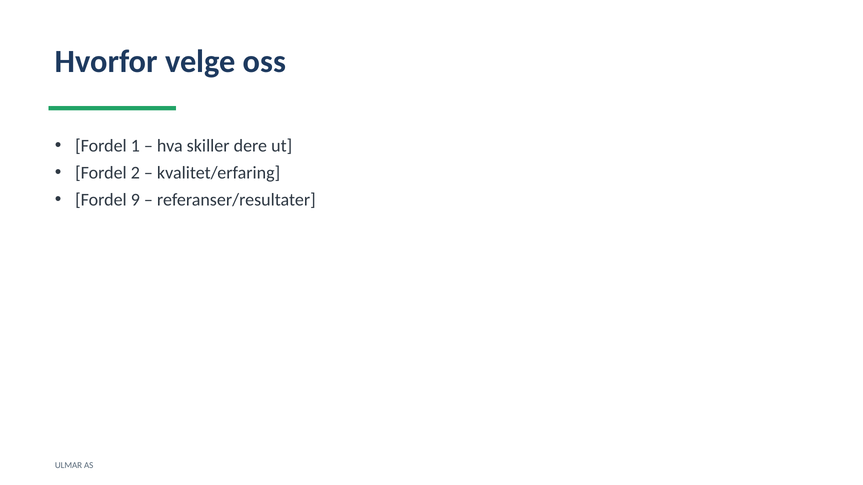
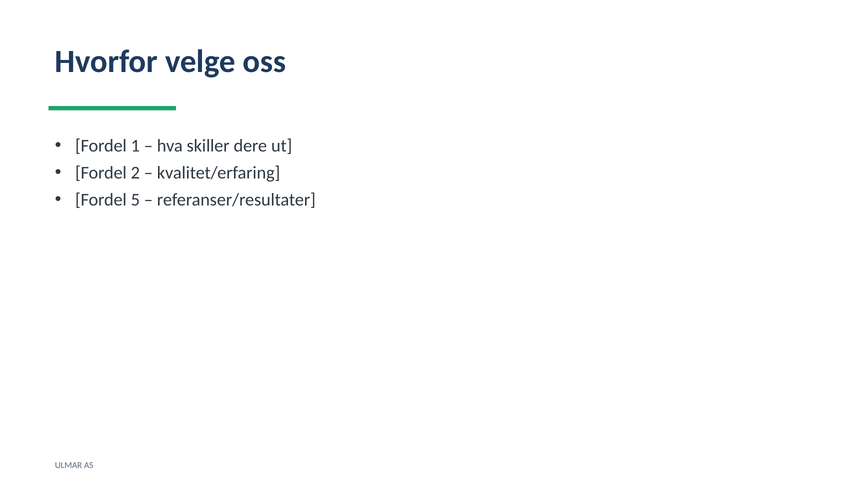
9: 9 -> 5 (135, 200)
